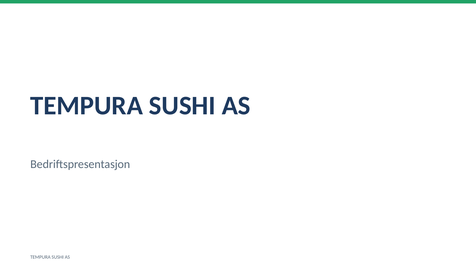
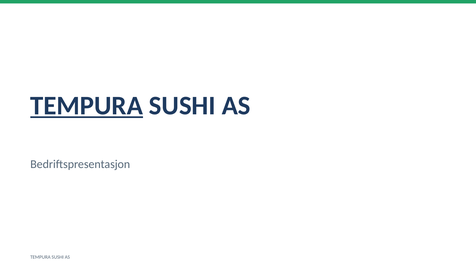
TEMPURA underline: none -> present (87, 106)
